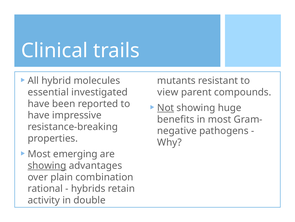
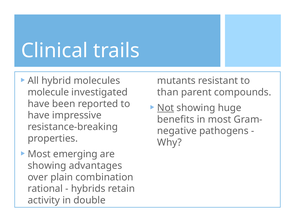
essential: essential -> molecule (48, 92)
view: view -> than (168, 92)
showing underline: present -> none (47, 165)
